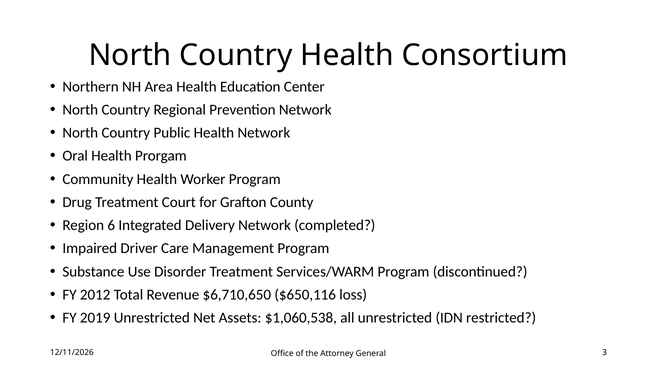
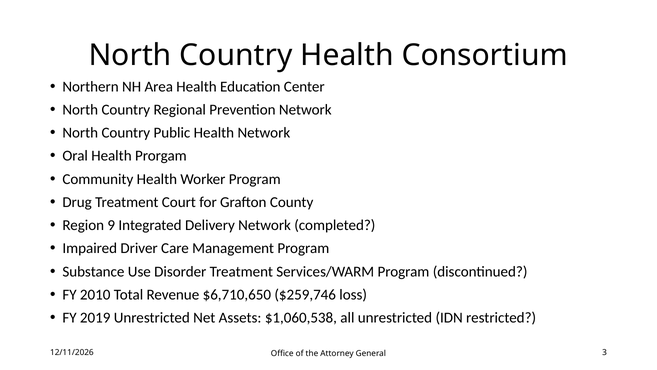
6: 6 -> 9 (111, 225)
2012: 2012 -> 2010 (95, 294)
$650,116: $650,116 -> $259,746 (305, 294)
